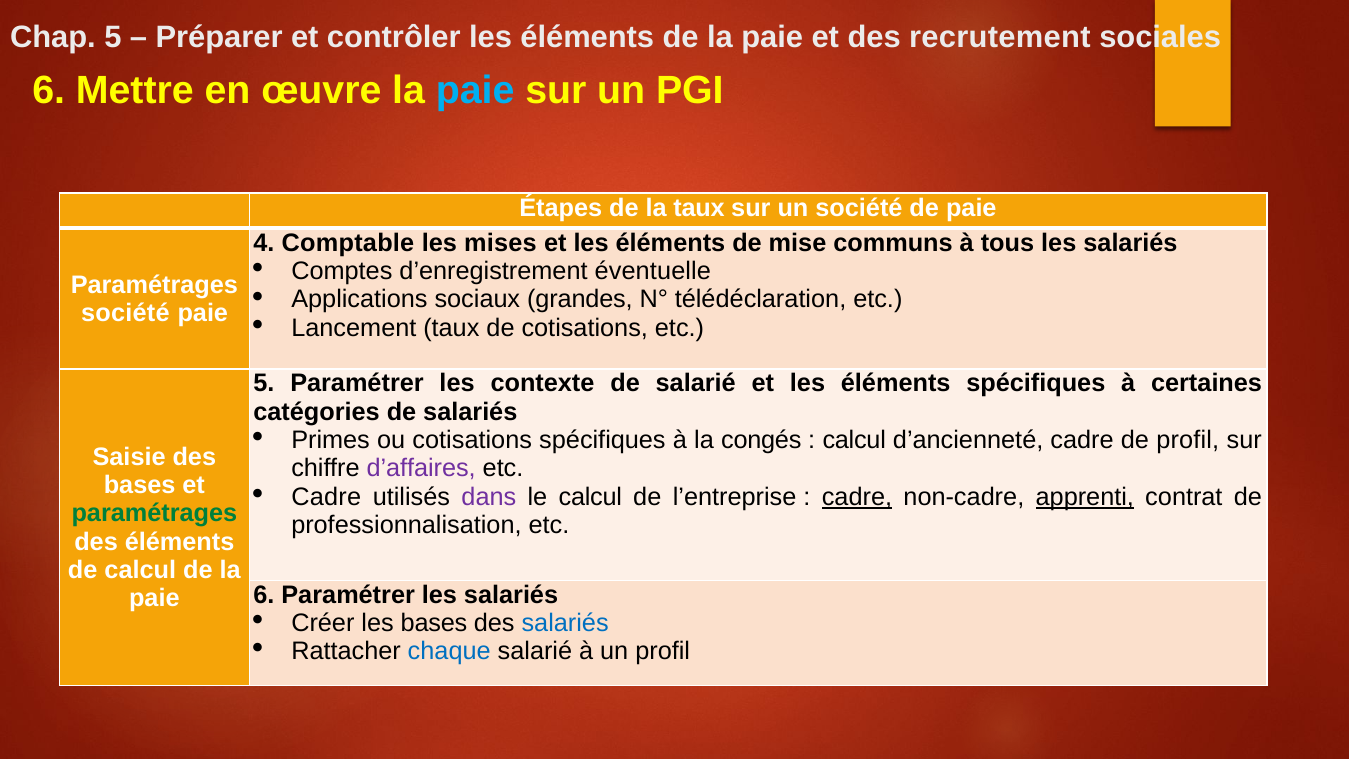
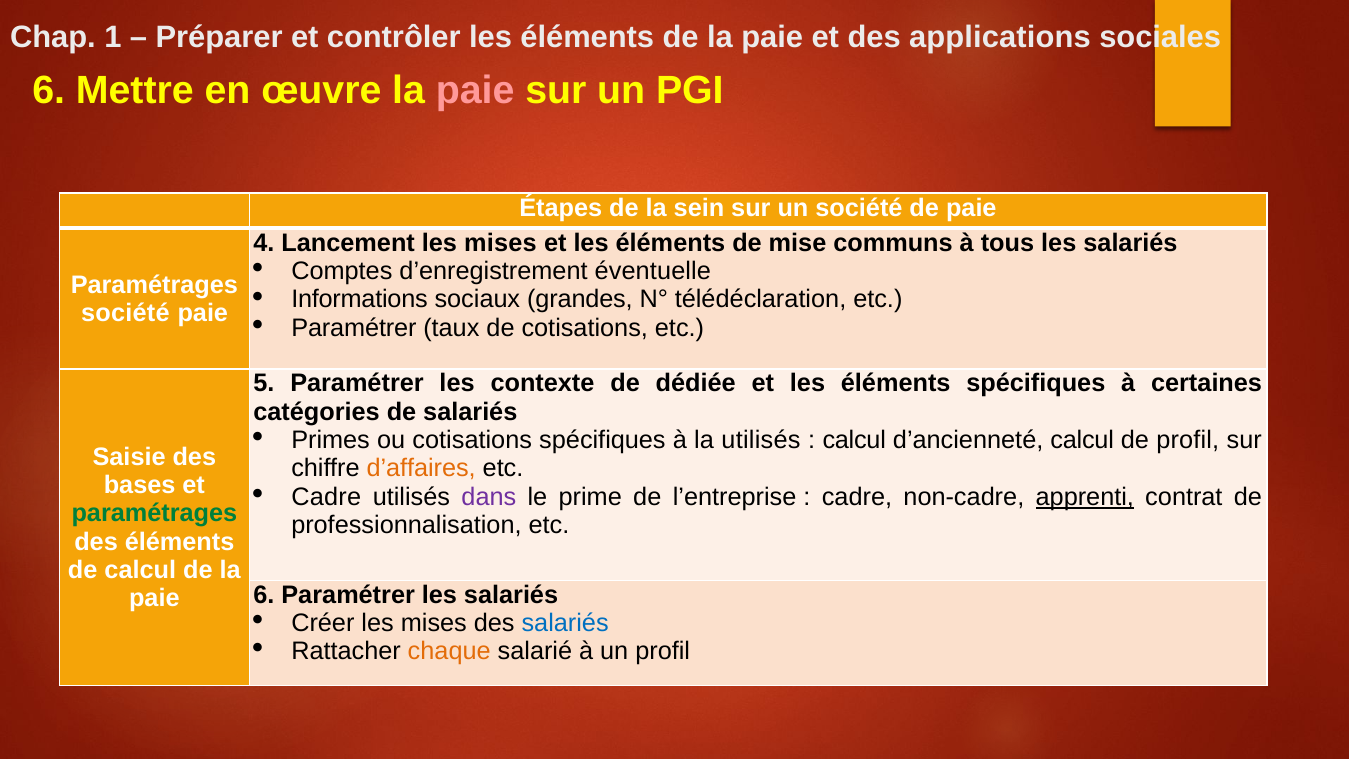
Chap 5: 5 -> 1 (113, 38)
recrutement: recrutement -> applications (1000, 38)
paie colour: light blue -> pink (475, 90)
la taux: taux -> sein (699, 208)
Comptable: Comptable -> Lancement (348, 243)
Applications: Applications -> Informations (360, 299)
Lancement: Lancement -> Paramétrer (354, 328)
de salarié: salarié -> dédiée (696, 383)
la congés: congés -> utilisés (761, 440)
d’ancienneté cadre: cadre -> calcul (1082, 440)
d’affaires colour: purple -> orange (421, 468)
le calcul: calcul -> prime (590, 497)
cadre underline: present -> none (857, 497)
Créer les bases: bases -> mises (434, 623)
chaque colour: blue -> orange (449, 651)
